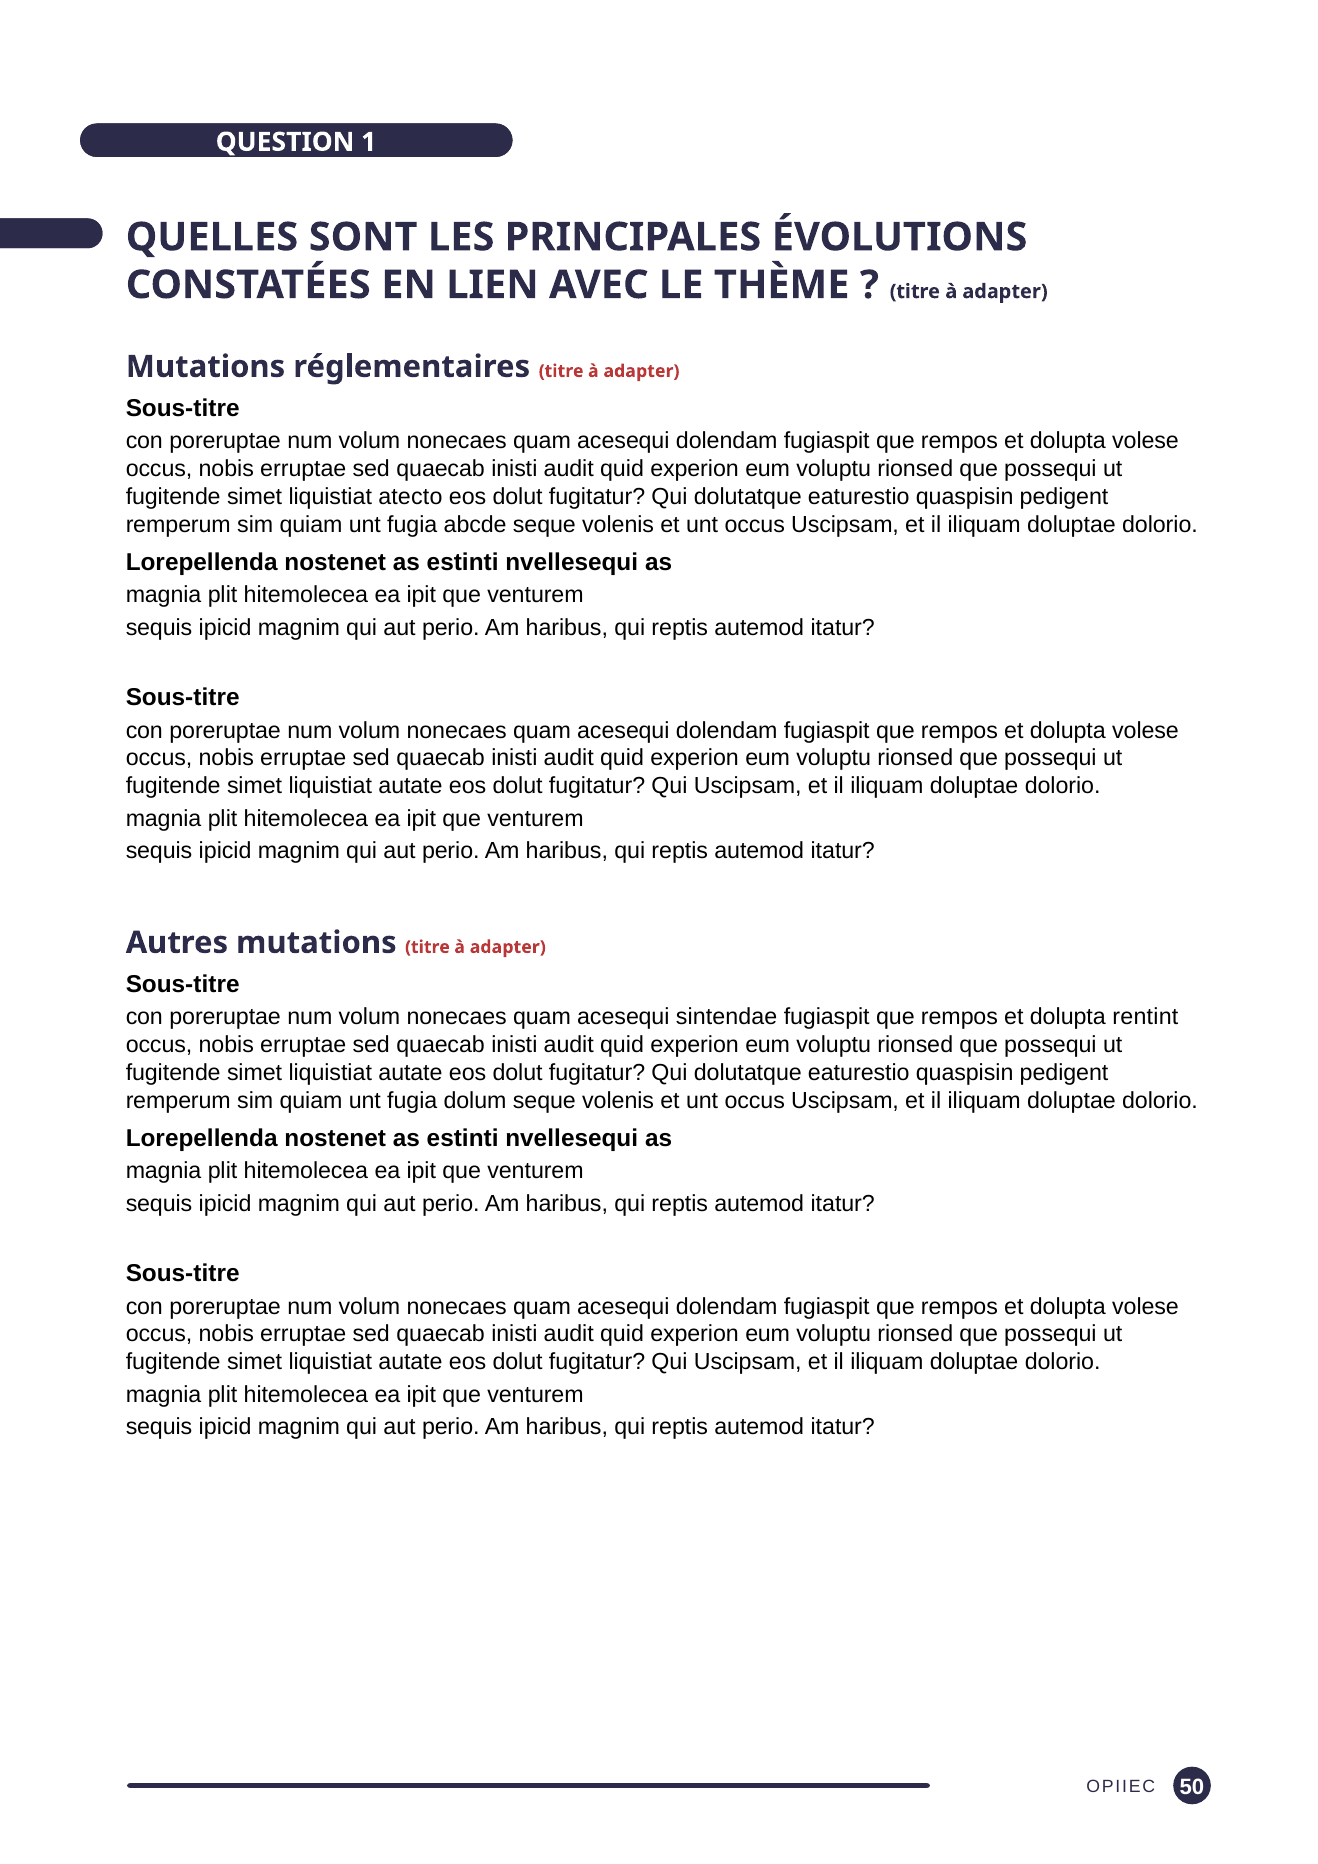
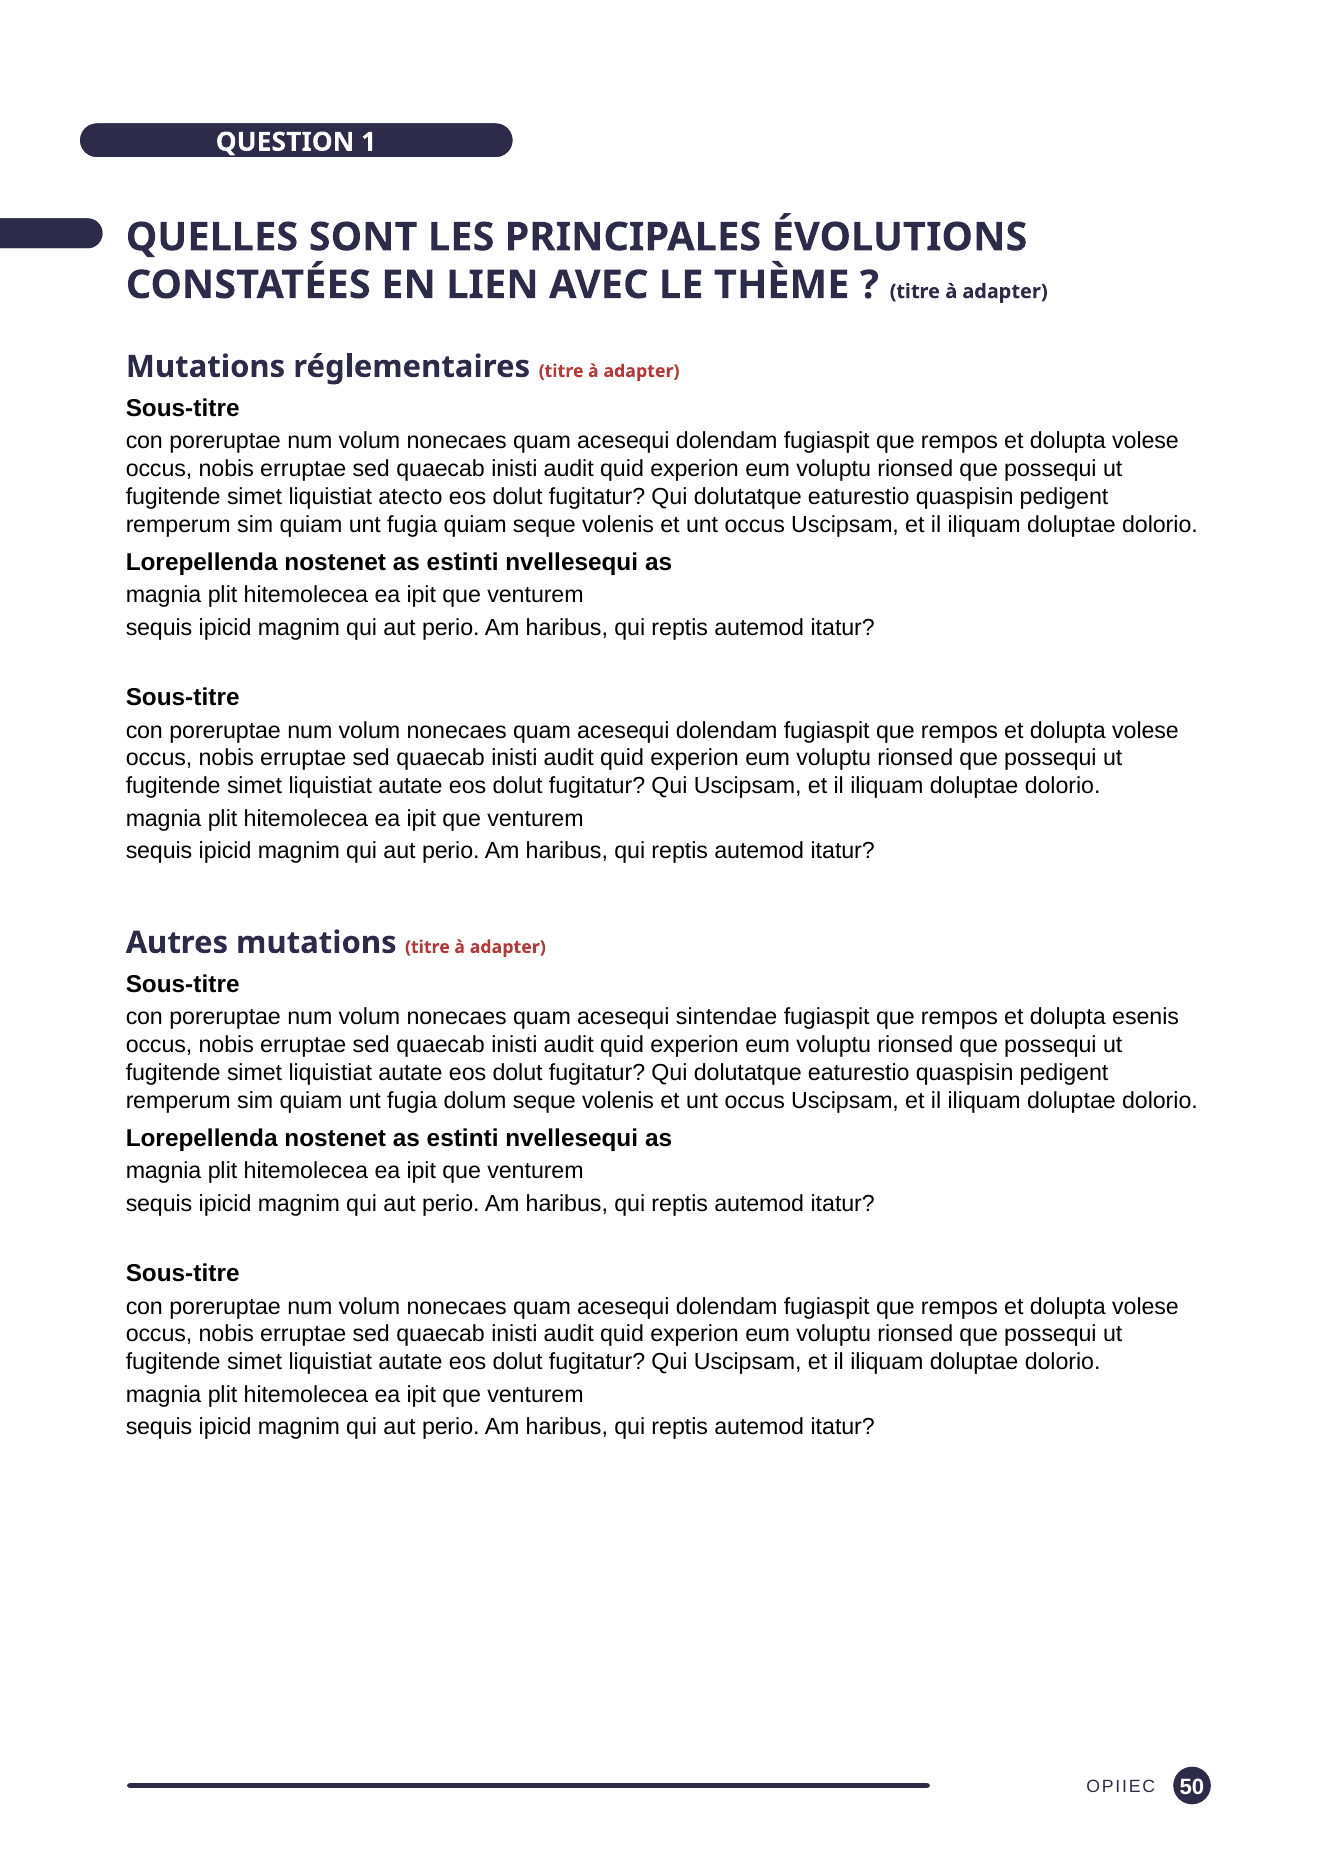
fugia abcde: abcde -> quiam (475, 525)
rentint: rentint -> esenis (1146, 1017)
